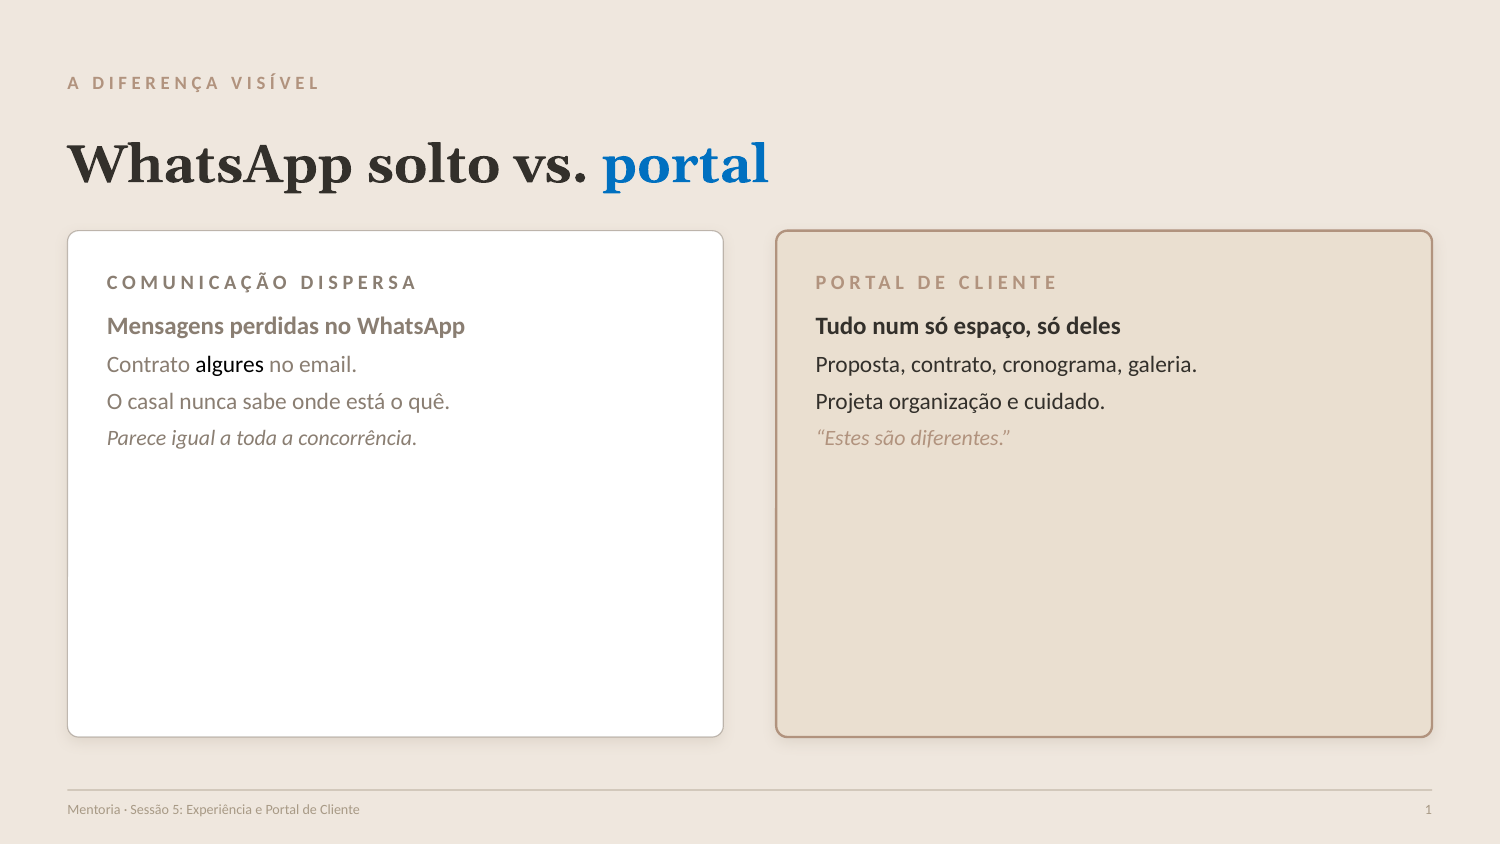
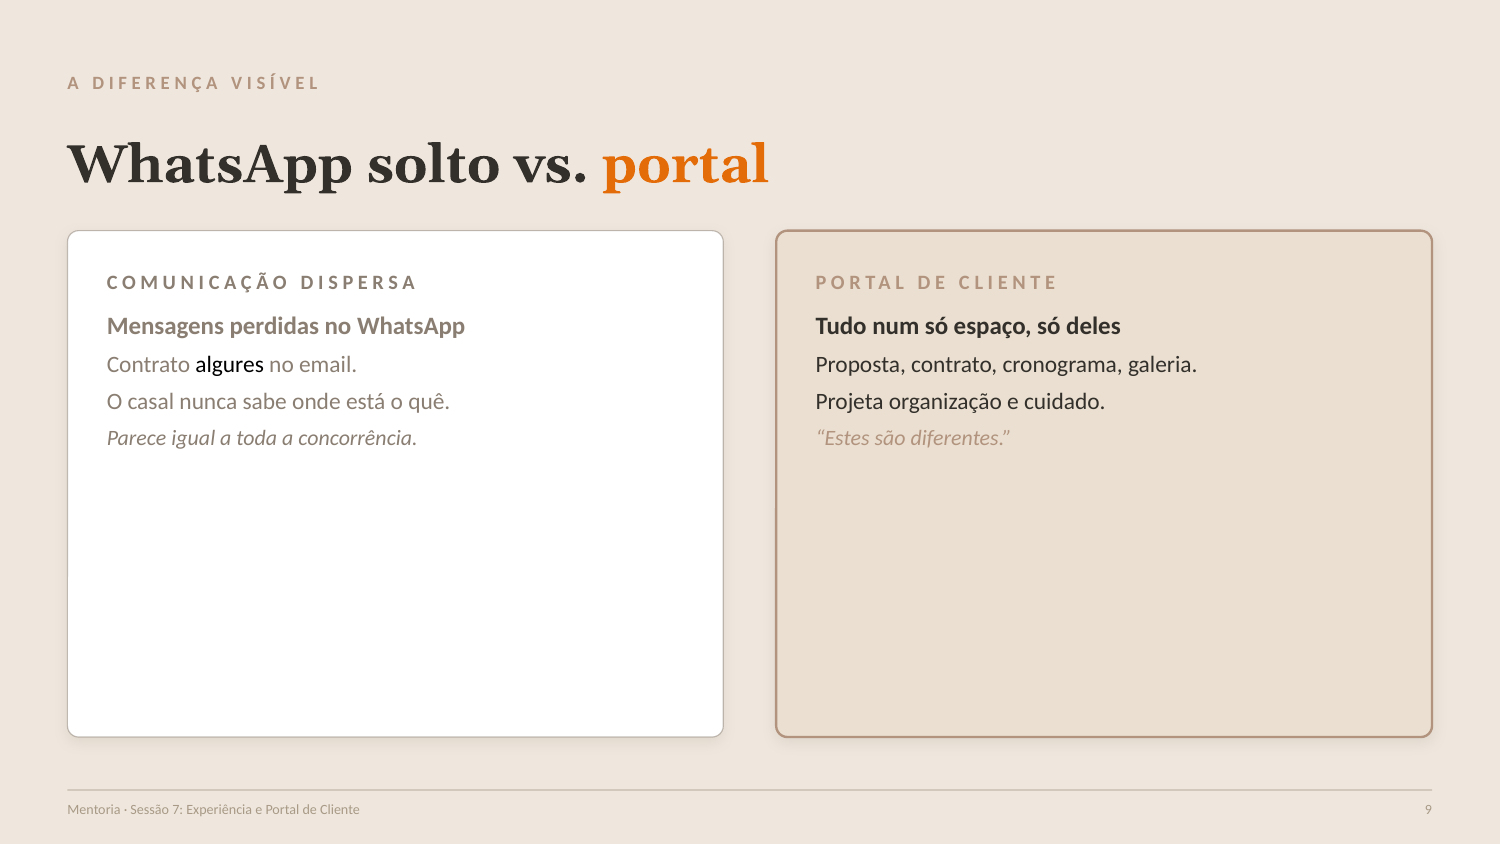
portal colour: blue -> orange (686, 165)
5: 5 -> 7 (178, 810)
1: 1 -> 9 (1428, 810)
